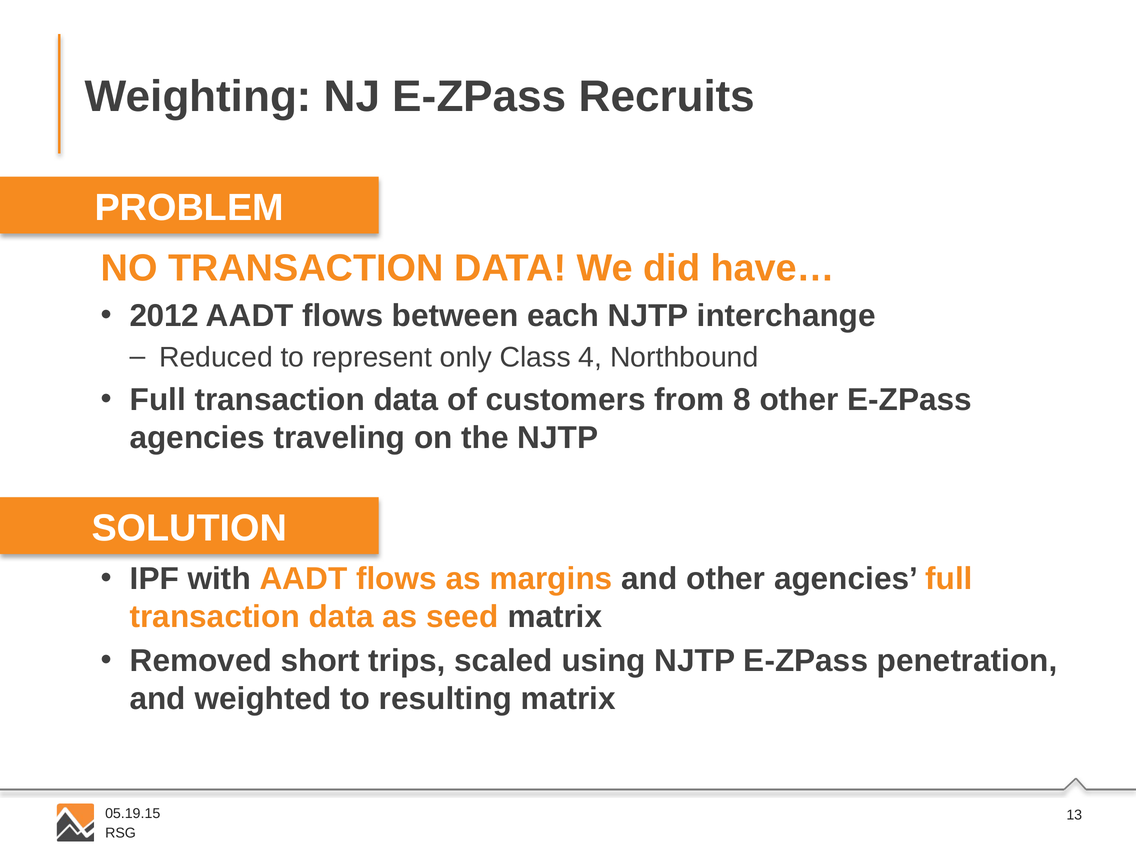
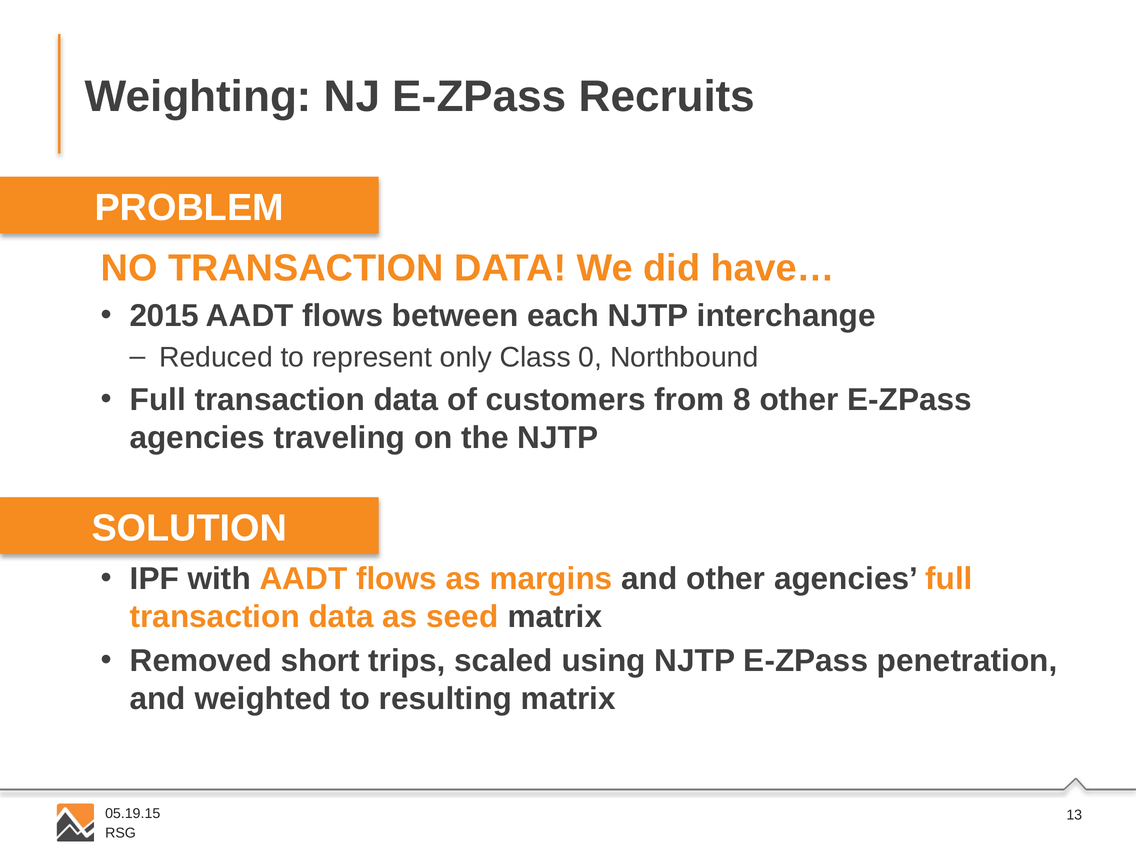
2012: 2012 -> 2015 (164, 316)
4: 4 -> 0 (590, 357)
